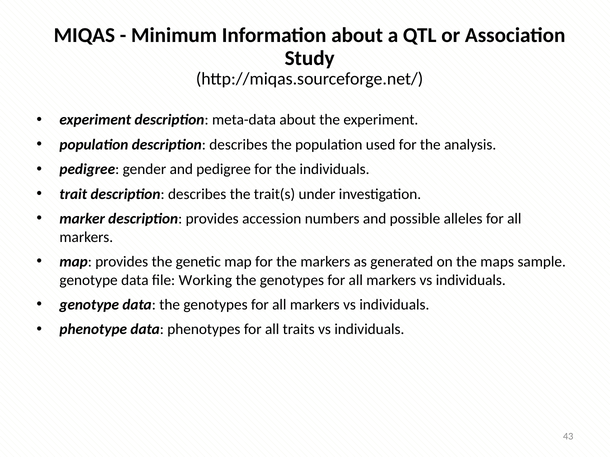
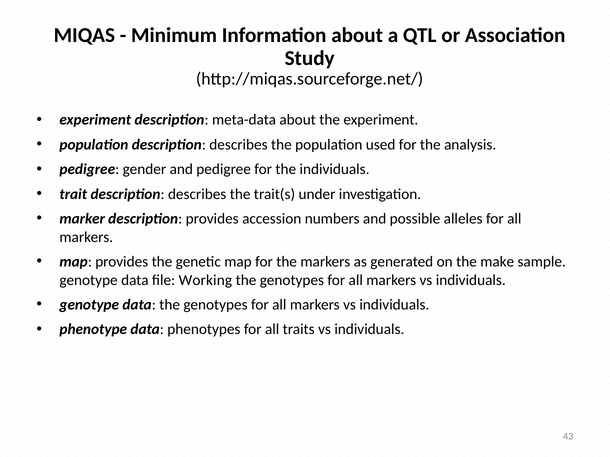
maps: maps -> make (497, 262)
